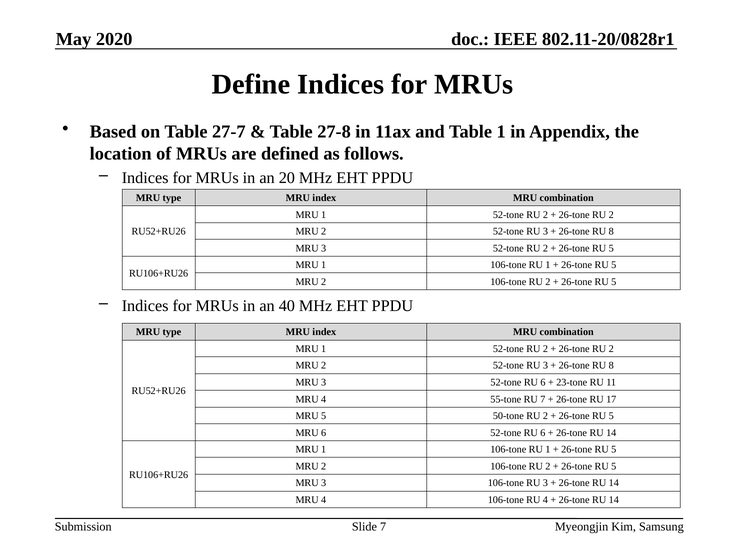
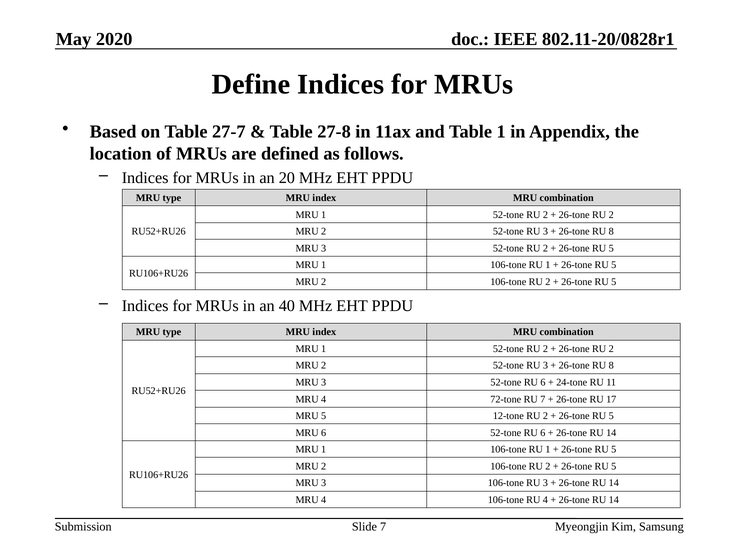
23-tone: 23-tone -> 24-tone (572, 382)
55-tone: 55-tone -> 72-tone (506, 399)
50-tone: 50-tone -> 12-tone (508, 416)
